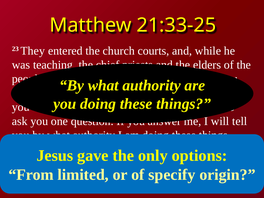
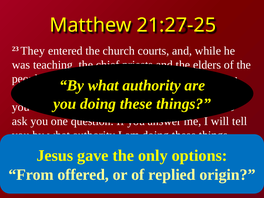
21:33-25: 21:33-25 -> 21:27-25 (176, 25)
limited: limited -> offered (83, 175)
of specify: specify -> replied (172, 175)
